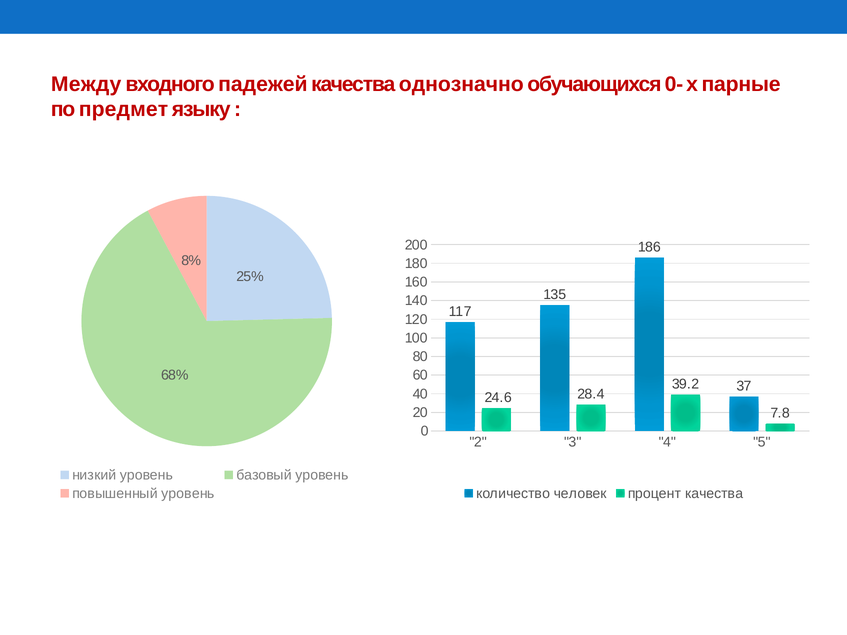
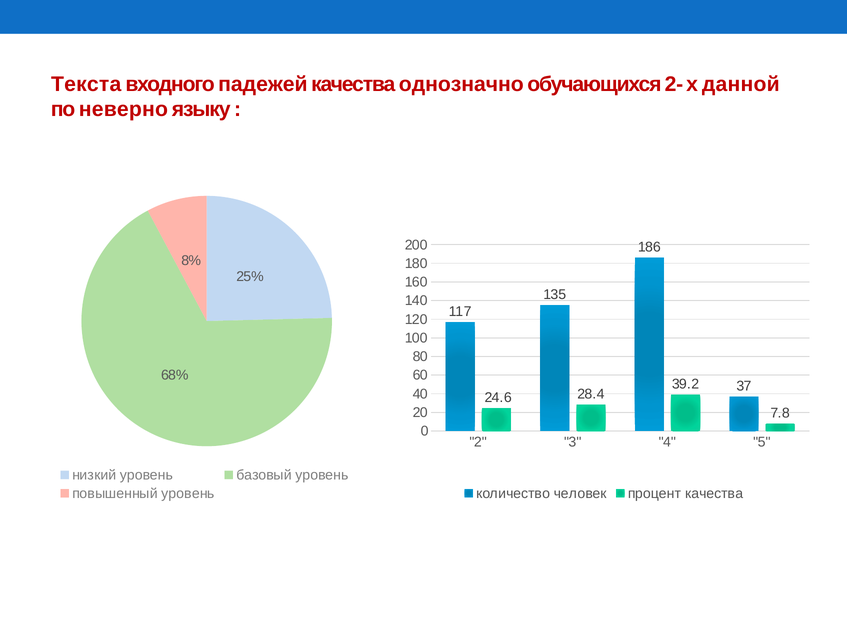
Между: Между -> Текста (86, 84)
0-: 0- -> 2- (674, 84)
парные: парные -> данной (741, 84)
предмет: предмет -> неверно (123, 109)
